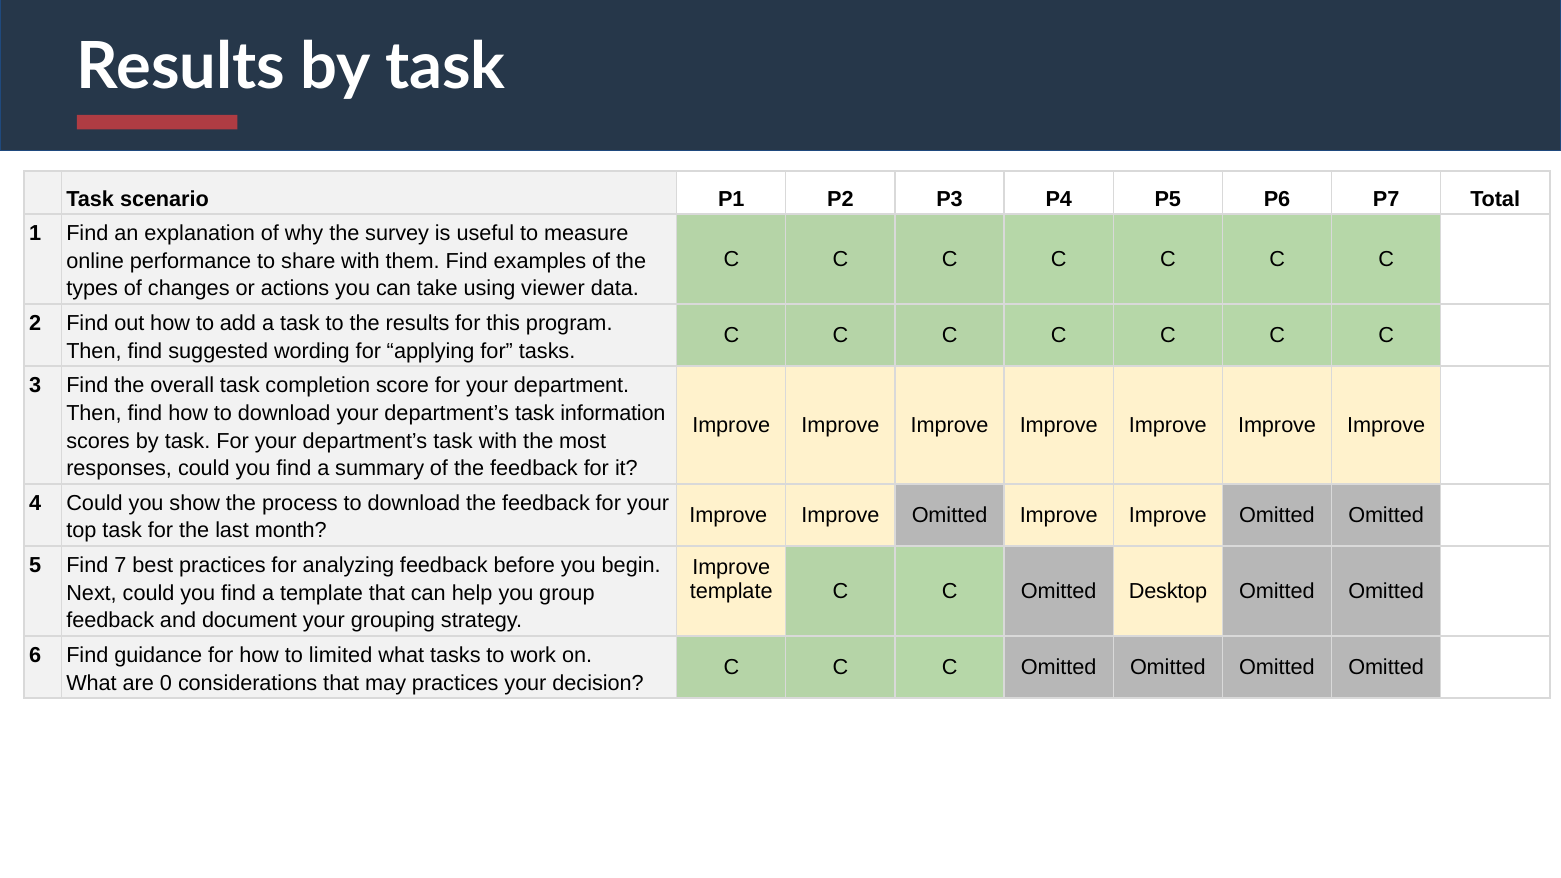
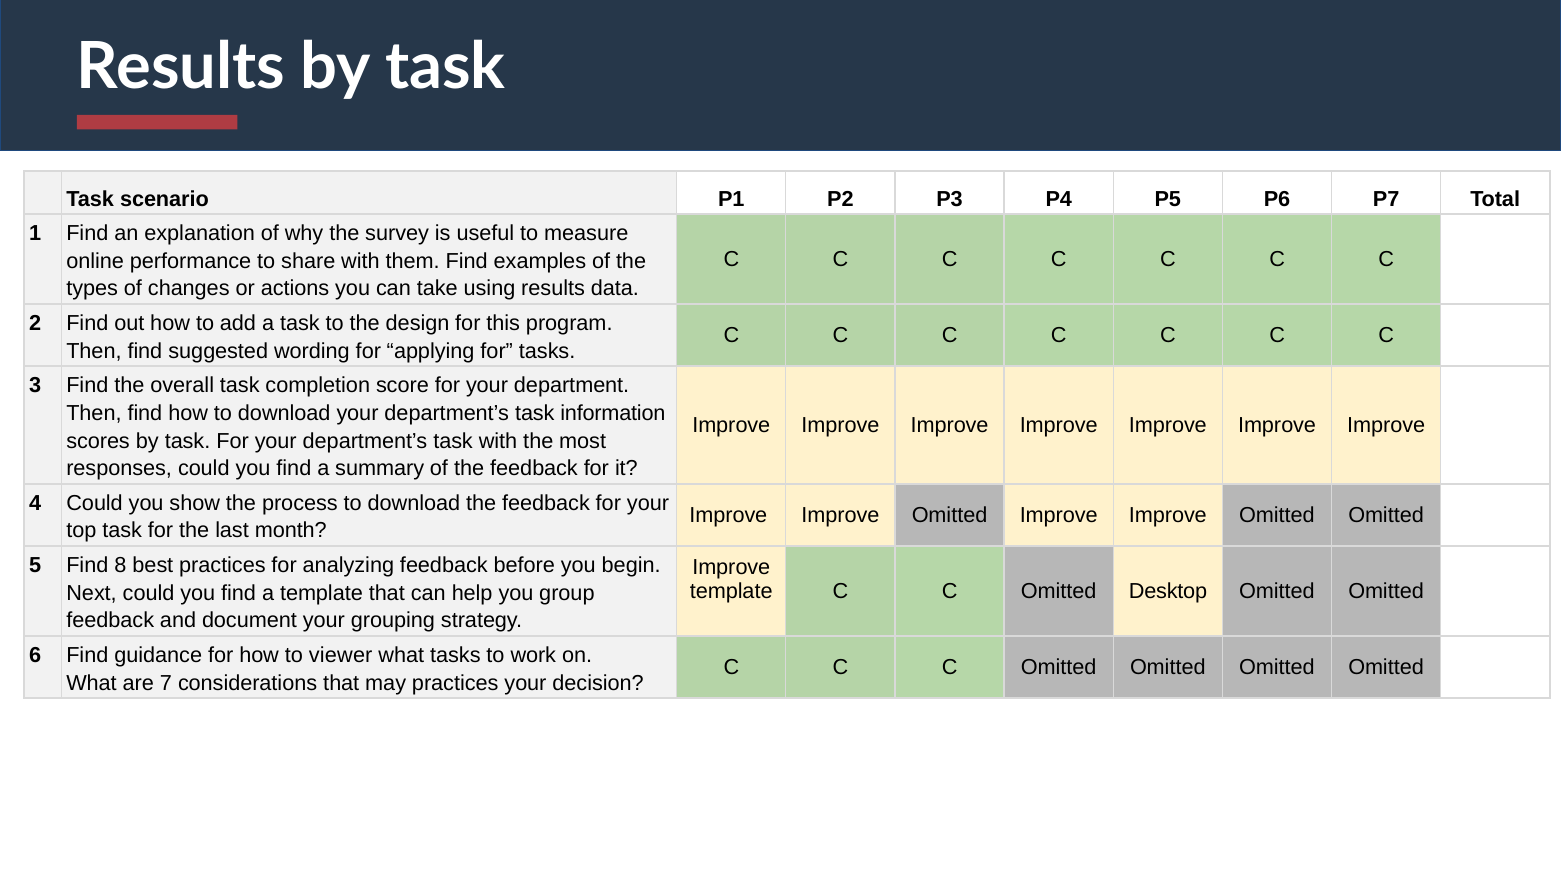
using viewer: viewer -> results (553, 289)
the results: results -> design (418, 323)
7: 7 -> 8 (120, 565)
limited: limited -> viewer (341, 655)
0: 0 -> 7 (166, 683)
